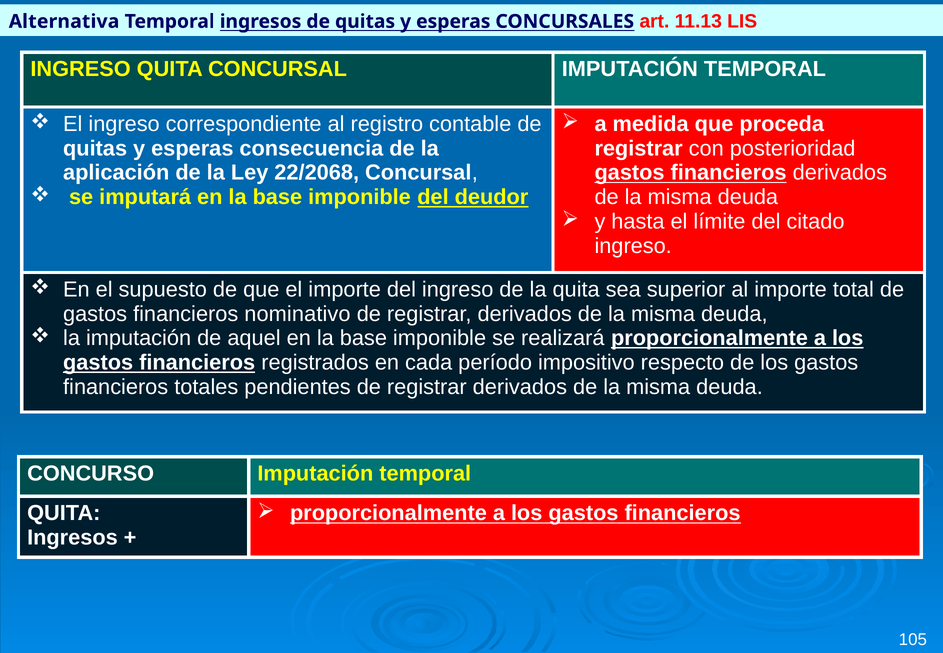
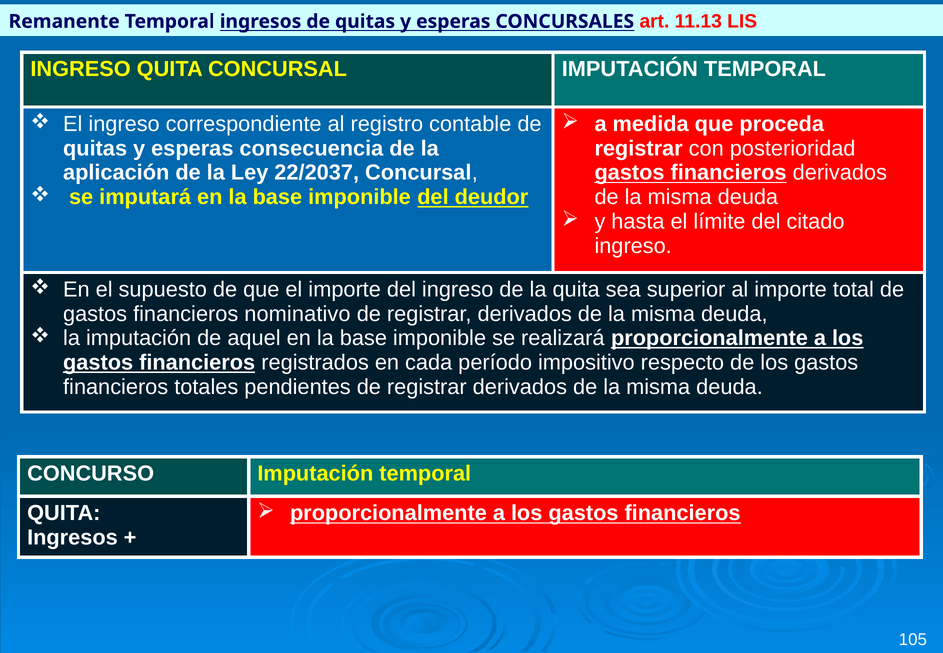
Alternativa: Alternativa -> Remanente (64, 21)
22/2068: 22/2068 -> 22/2037 (317, 173)
